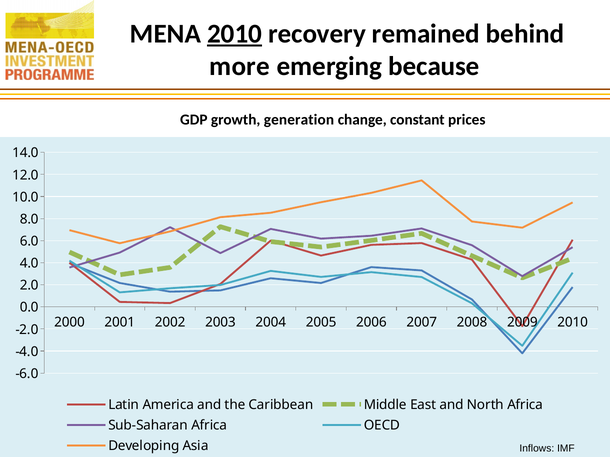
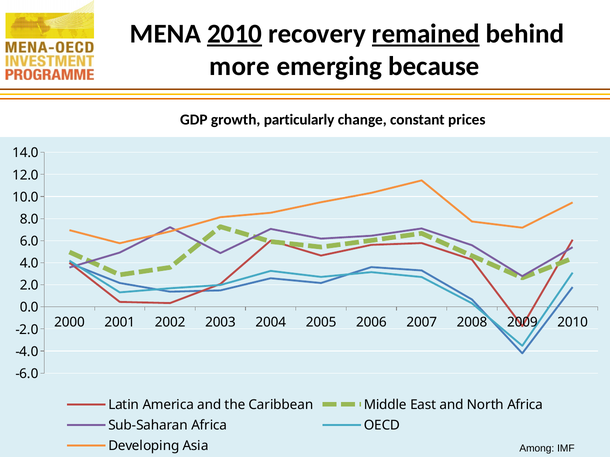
remained underline: none -> present (426, 34)
generation: generation -> particularly (299, 120)
Inflows: Inflows -> Among (537, 449)
